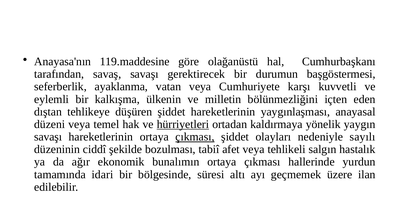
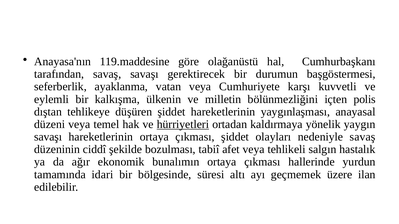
eden: eden -> polis (365, 99)
çıkması underline: present -> none (195, 137)
nedeniyle sayılı: sayılı -> savaş (363, 137)
